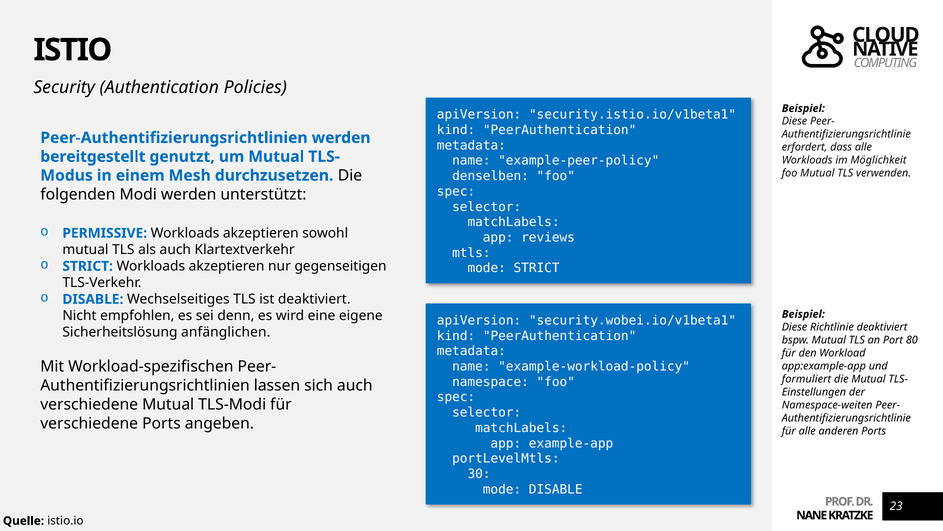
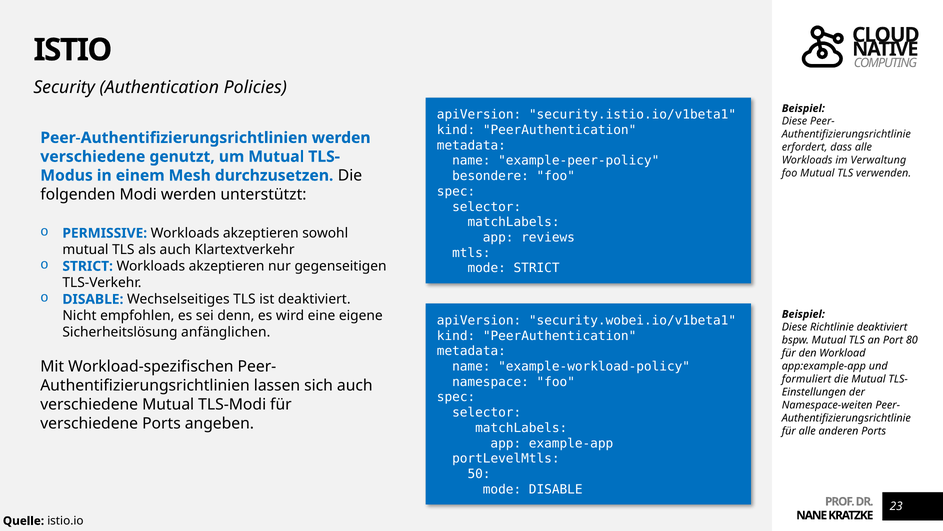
bereitgestellt: bereitgestellt -> verschiedene (93, 156)
Möglichkeit: Möglichkeit -> Verwaltung (878, 160)
denselben: denselben -> besondere (491, 176)
30: 30 -> 50 (479, 474)
